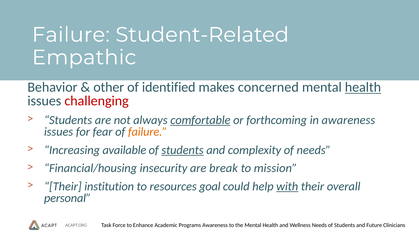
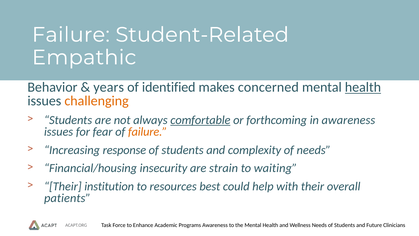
other: other -> years (109, 87)
challenging colour: red -> orange (97, 101)
available: available -> response (124, 150)
students underline: present -> none (183, 150)
break: break -> strain (224, 168)
mission: mission -> waiting (276, 168)
goal: goal -> best (210, 186)
with underline: present -> none (287, 186)
personal: personal -> patients (67, 198)
